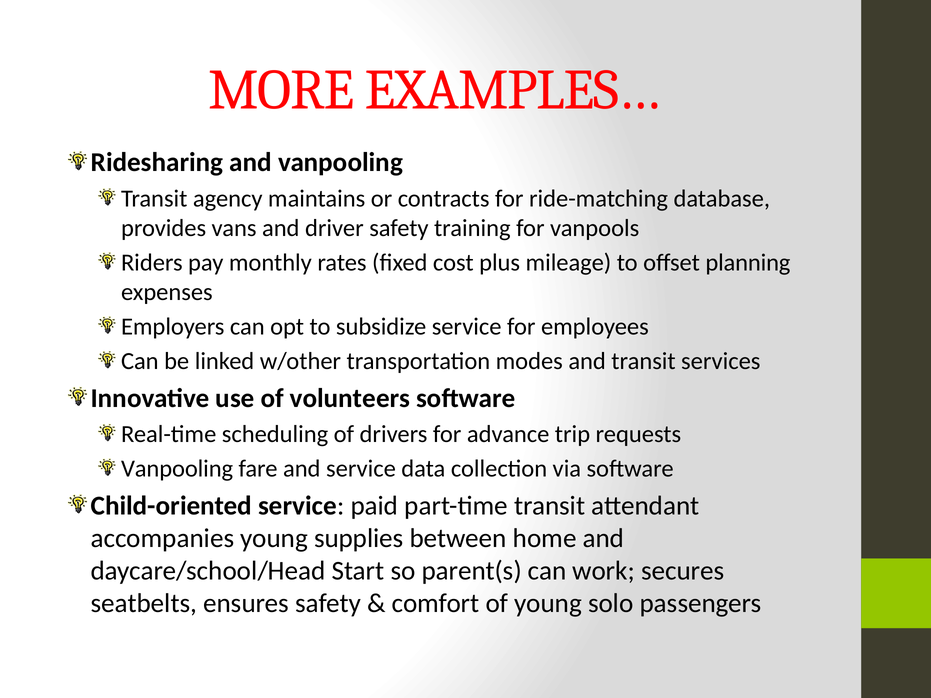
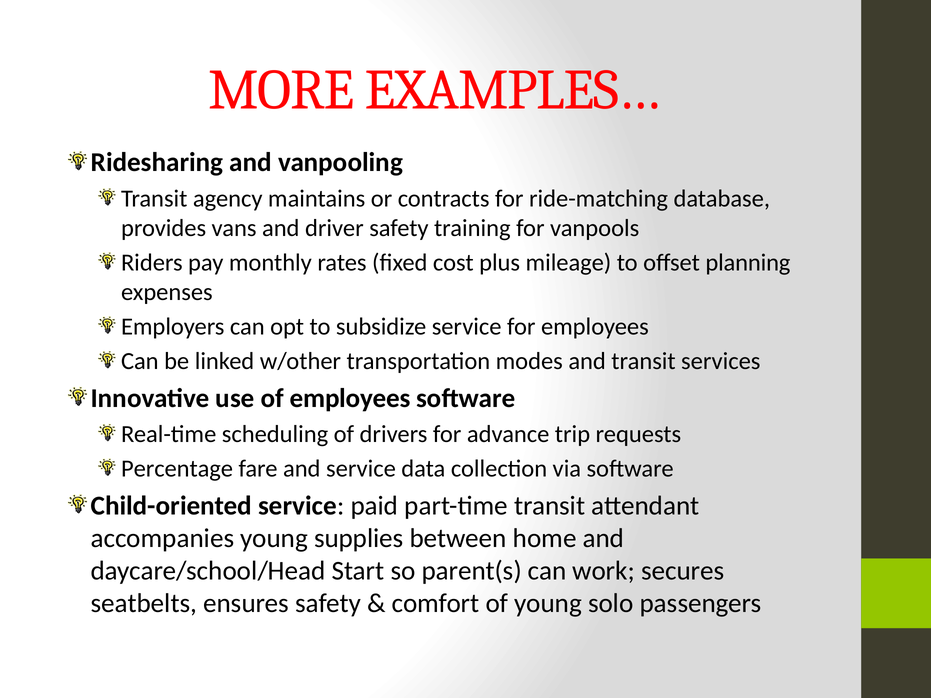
of volunteers: volunteers -> employees (350, 398)
Vanpooling: Vanpooling -> Percentage (177, 469)
